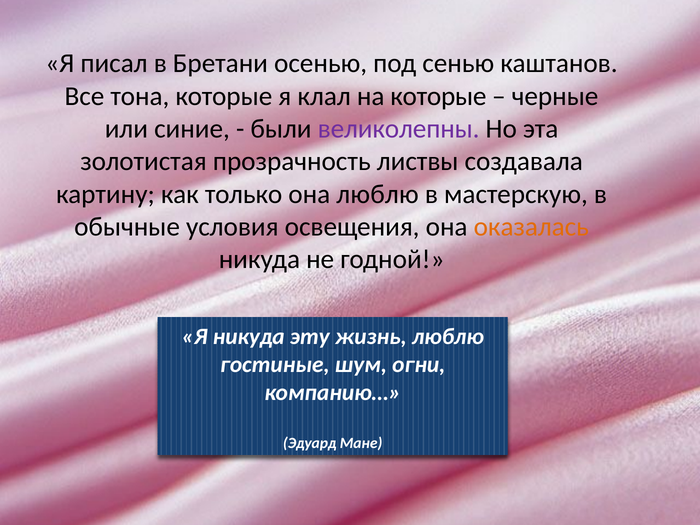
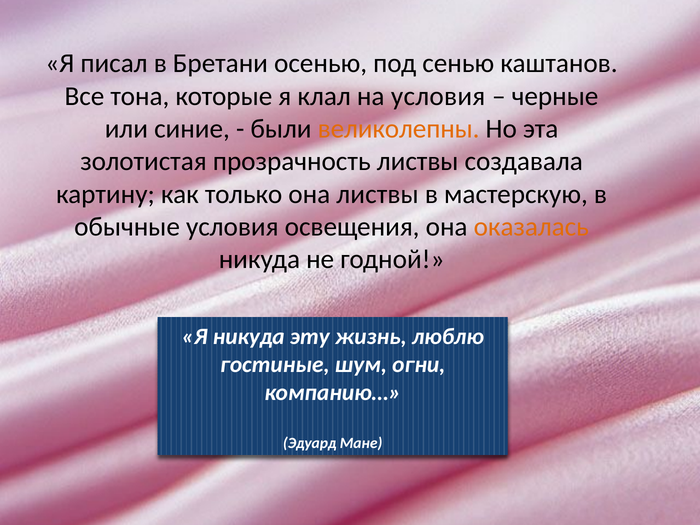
на которые: которые -> условия (438, 96)
великолепны colour: purple -> orange (399, 129)
она люблю: люблю -> листвы (378, 194)
